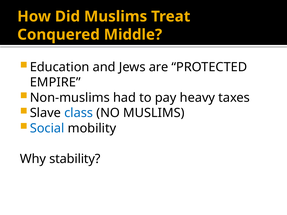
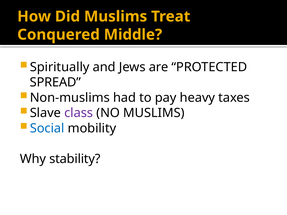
Education: Education -> Spiritually (60, 67)
EMPIRE: EMPIRE -> SPREAD (55, 82)
class colour: blue -> purple (79, 113)
